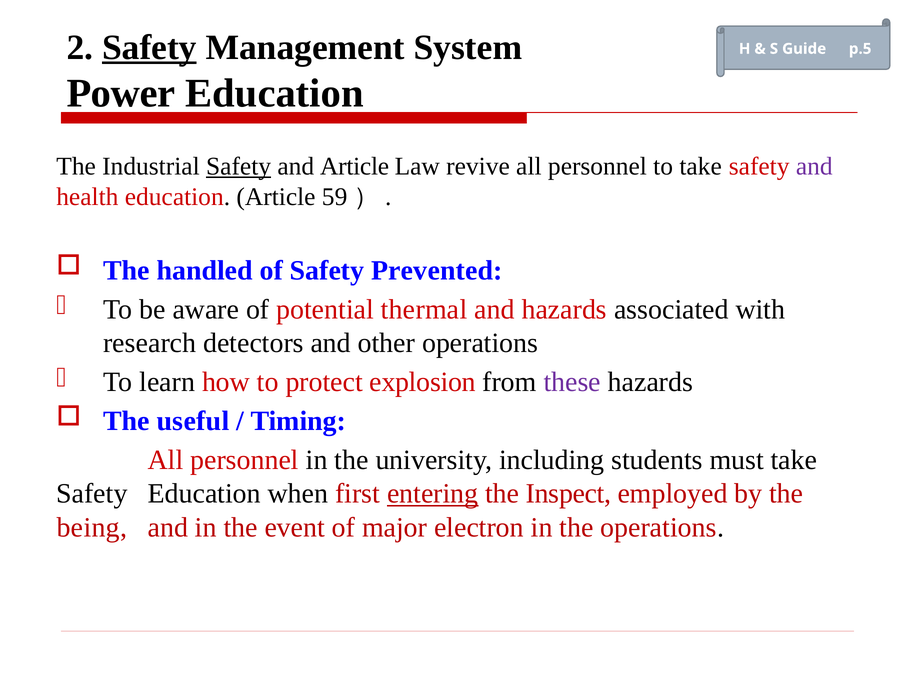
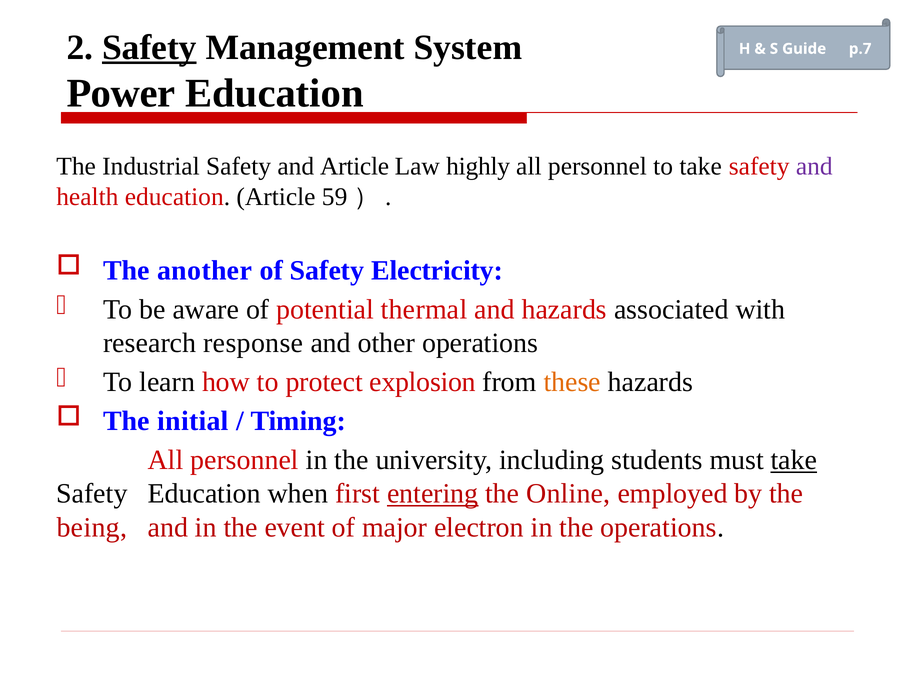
p.5: p.5 -> p.7 (860, 49)
Safety underline: present -> none (239, 167)
revive: revive -> highly (478, 167)
handled: handled -> another (205, 270)
Prevented: Prevented -> Electricity (437, 270)
detectors: detectors -> response (253, 343)
these colour: purple -> orange (572, 382)
useful: useful -> initial (193, 421)
take underline: none -> present (794, 460)
Inspect: Inspect -> Online (568, 494)
